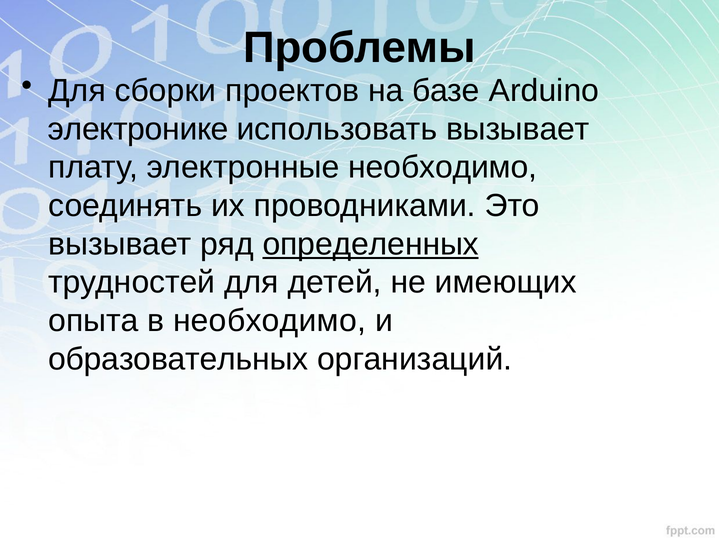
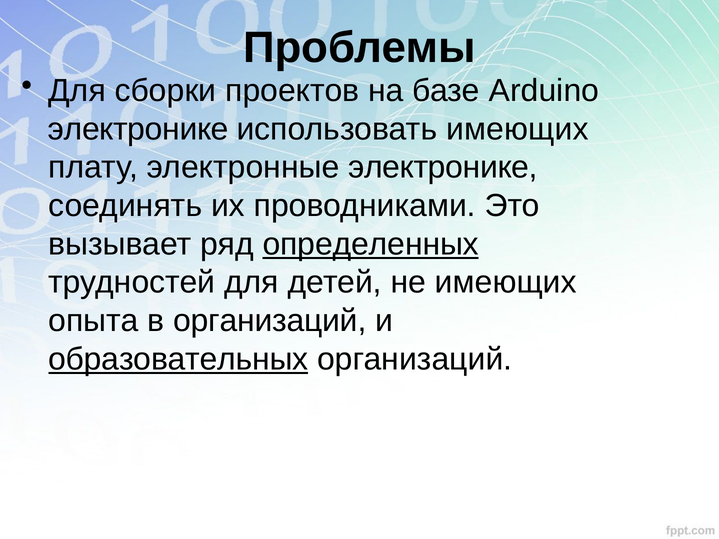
использовать вызывает: вызывает -> имеющих (517, 129)
электронные необходимо: необходимо -> электронике (443, 168)
в необходимо: необходимо -> организаций (270, 321)
образовательных underline: none -> present (178, 359)
